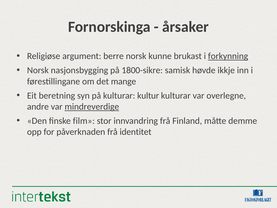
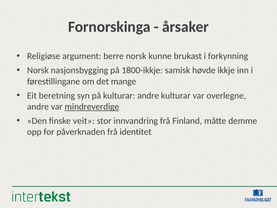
forkynning underline: present -> none (228, 56)
1800-sikre: 1800-sikre -> 1800-ikkje (142, 70)
kulturar kultur: kultur -> andre (148, 95)
film: film -> veit (84, 121)
